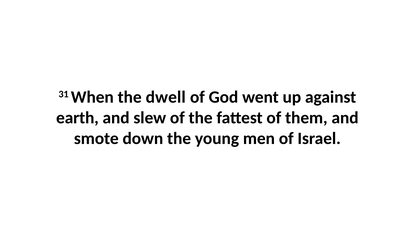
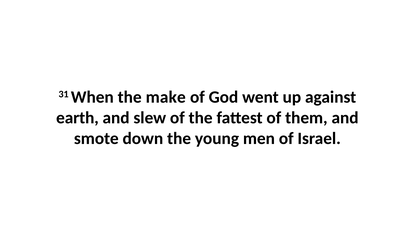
dwell: dwell -> make (166, 97)
